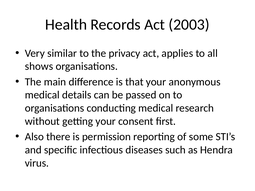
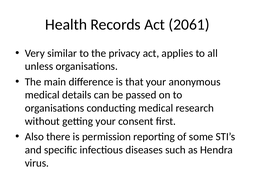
2003: 2003 -> 2061 (189, 25)
shows: shows -> unless (39, 66)
